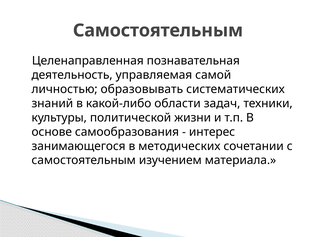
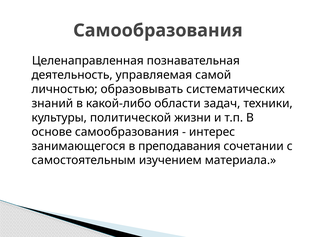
Самостоятельным: Самостоятельным -> Самообразования (158, 30)
методических: методических -> преподавания (179, 146)
